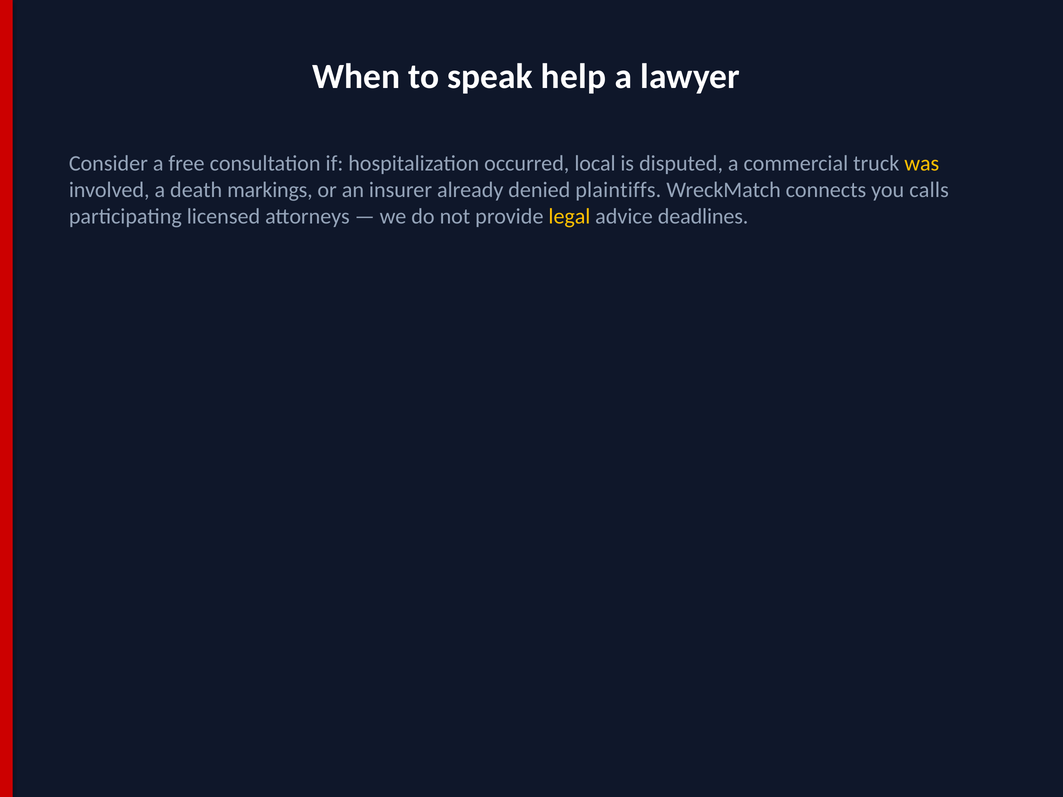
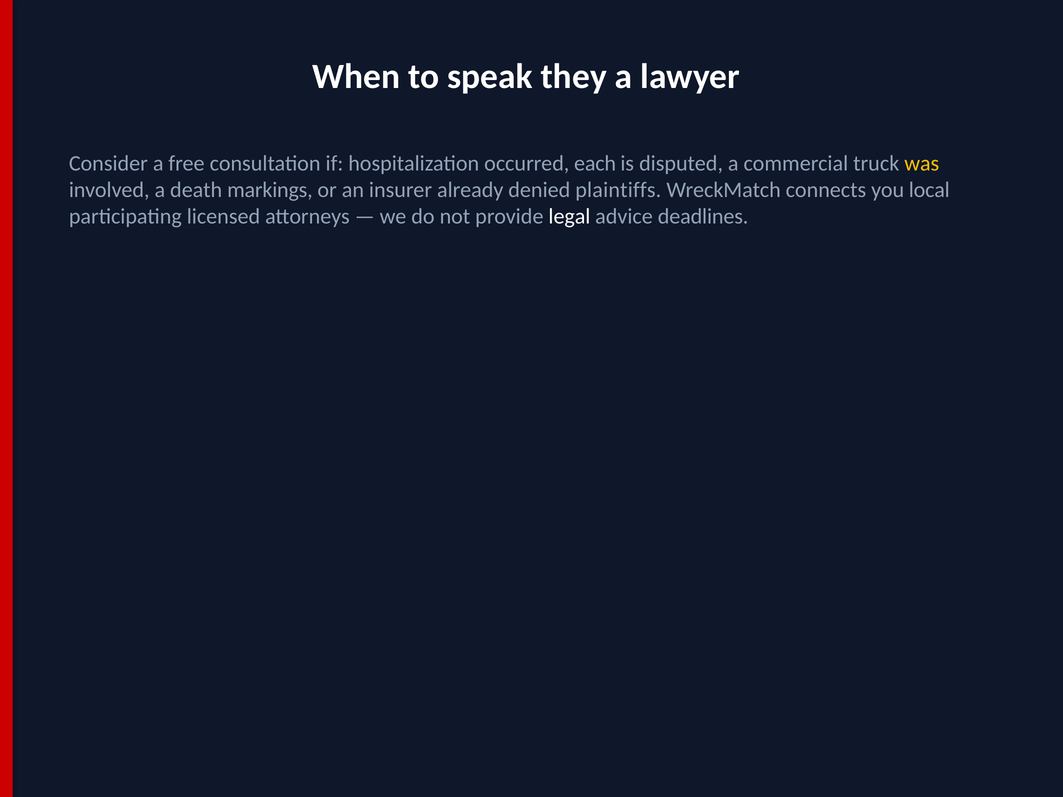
help: help -> they (574, 77)
local: local -> each (595, 164)
calls: calls -> local (929, 190)
legal colour: yellow -> white (569, 217)
